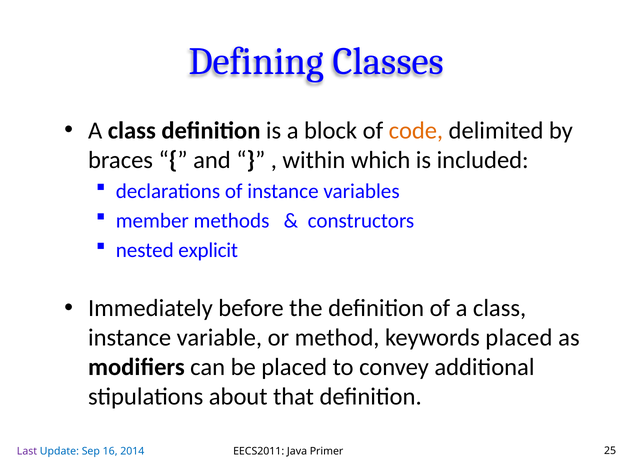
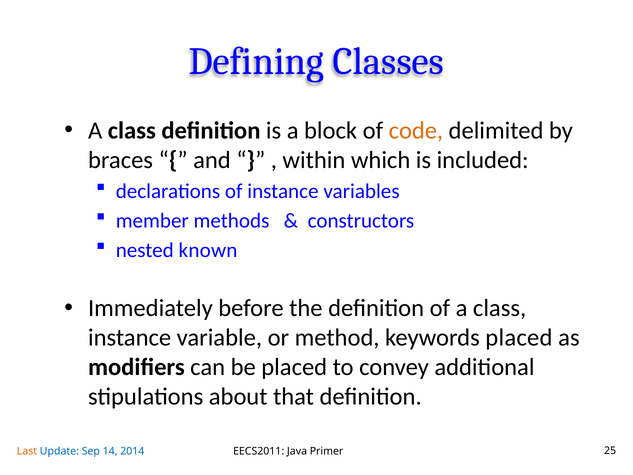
explicit: explicit -> known (208, 250)
Last colour: purple -> orange (27, 451)
16: 16 -> 14 (110, 451)
